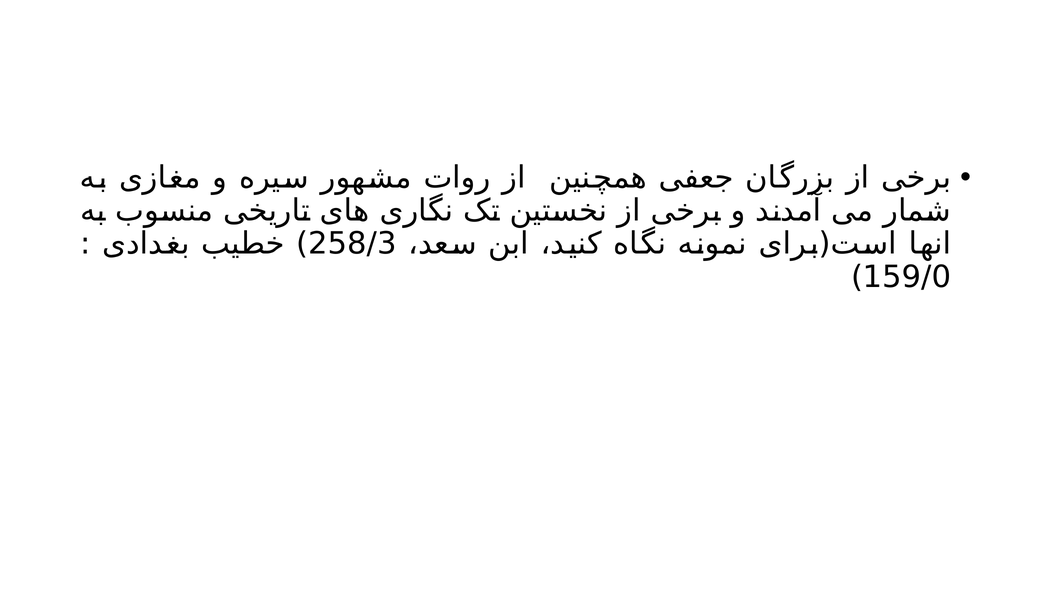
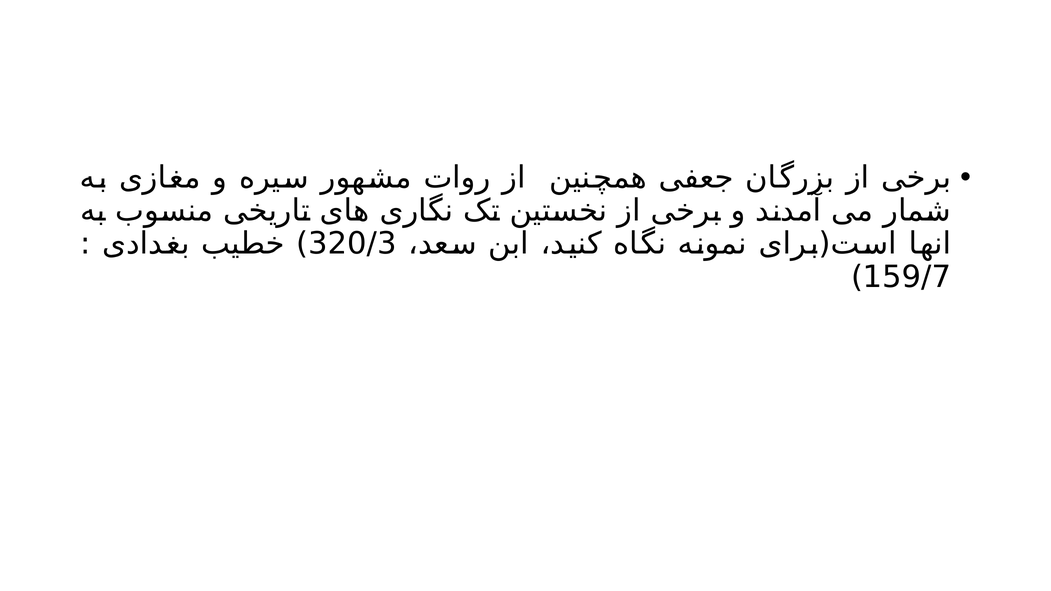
258/3: 258/3 -> 320/3 (353, 244)
159/0: 159/0 -> 159/7 (907, 277)
